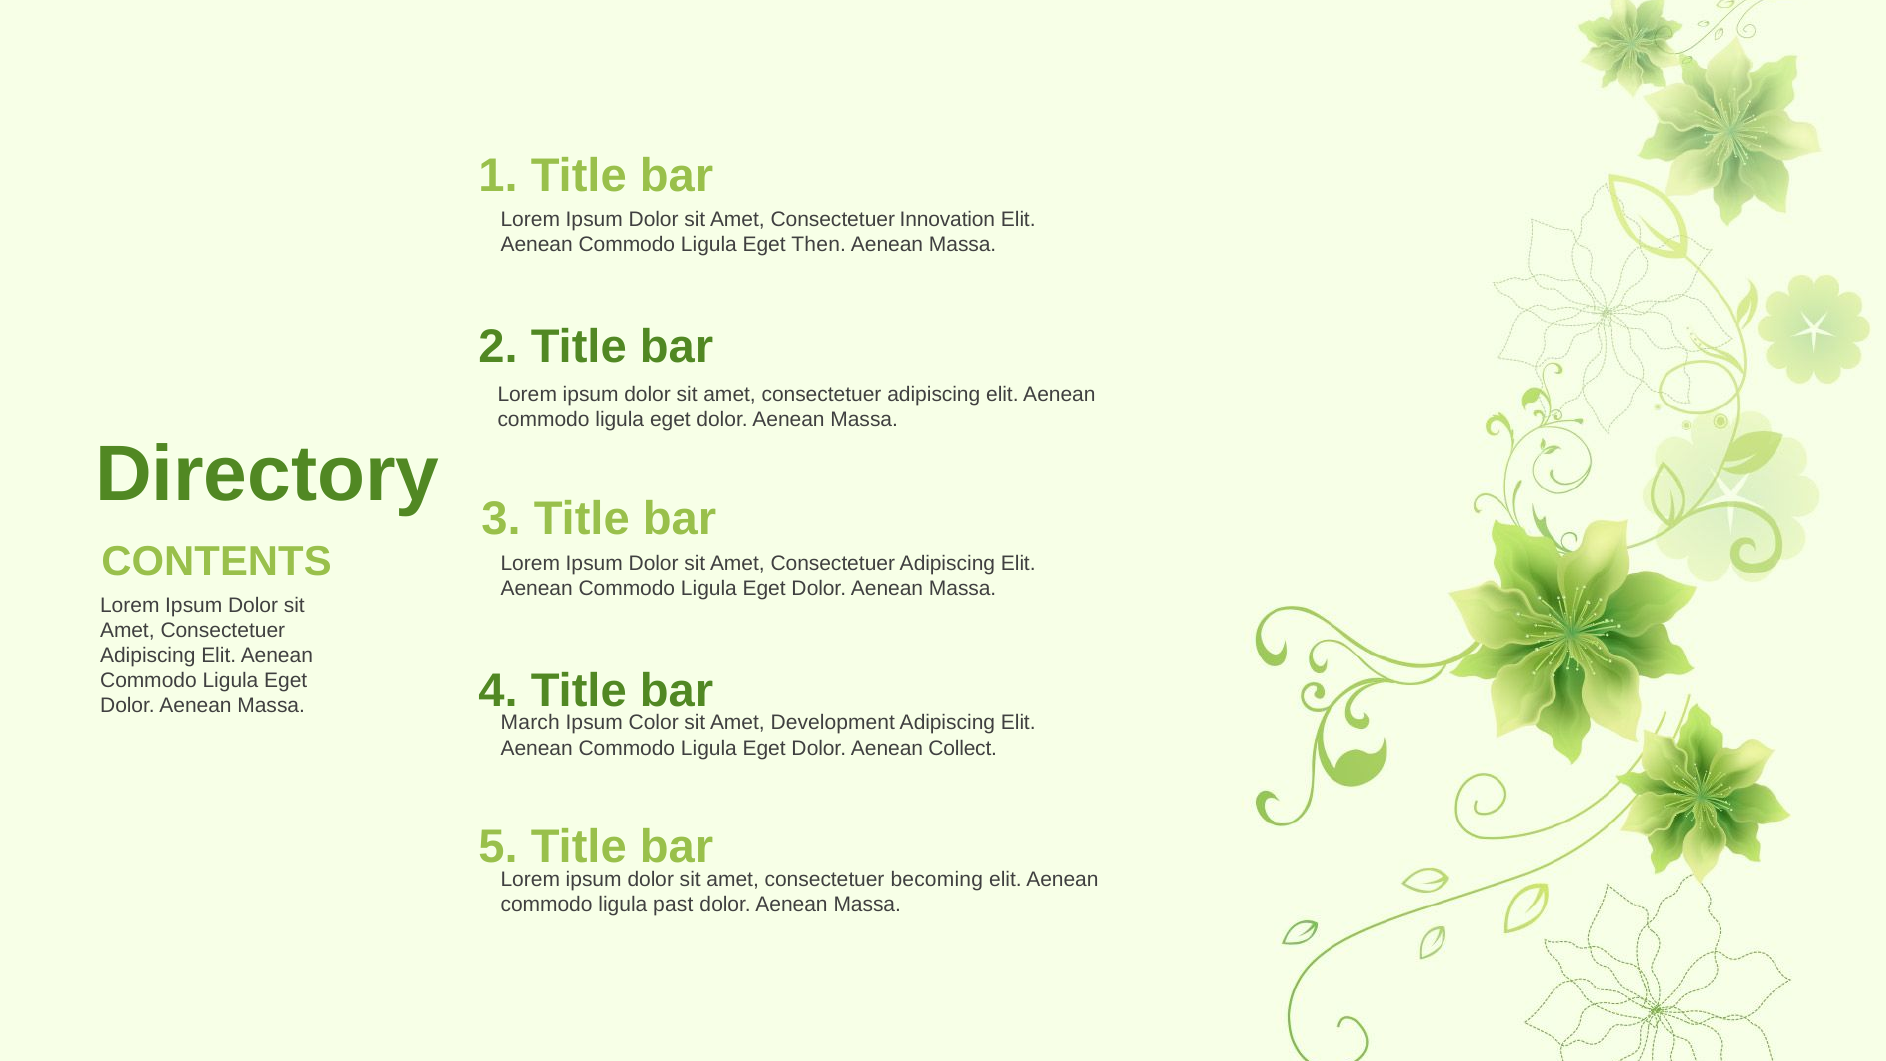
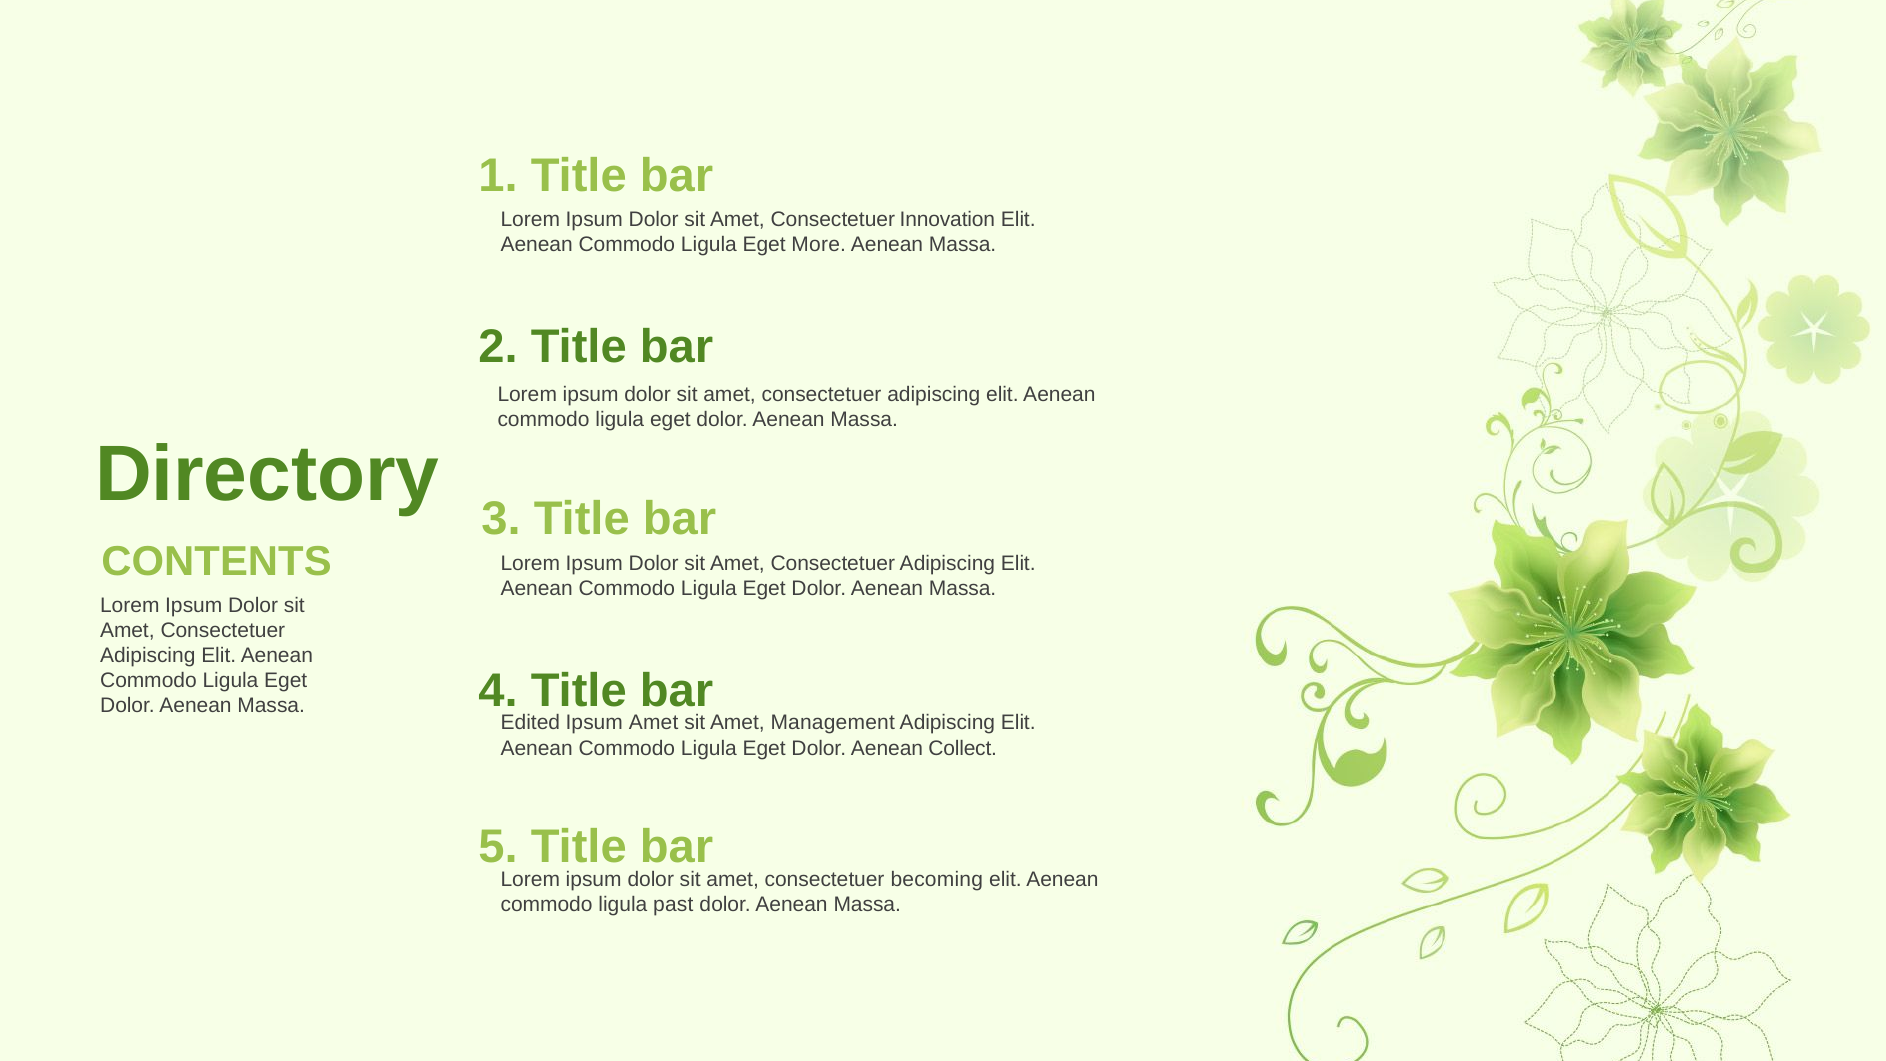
Then: Then -> More (819, 245)
March: March -> Edited (530, 723)
Ipsum Color: Color -> Amet (654, 723)
Development: Development -> Management (833, 723)
